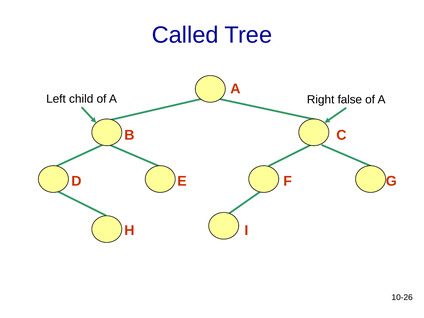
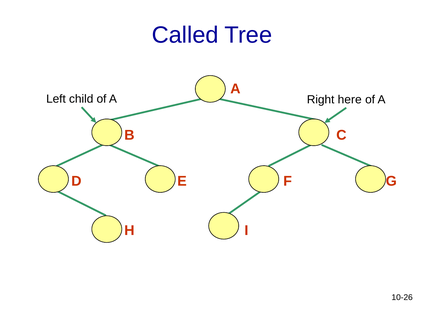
false: false -> here (350, 99)
